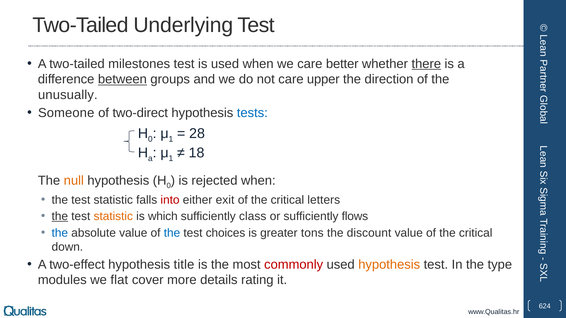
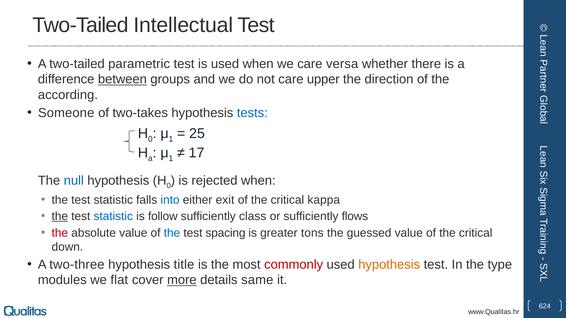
Underlying: Underlying -> Intellectual (183, 25)
milestones: milestones -> parametric (139, 64)
better: better -> versa (342, 64)
there underline: present -> none (426, 64)
unusually: unusually -> according (68, 95)
two-direct: two-direct -> two-takes (140, 113)
28: 28 -> 25 (197, 134)
18: 18 -> 17 (197, 153)
null colour: orange -> blue (74, 181)
into colour: red -> blue (170, 200)
letters: letters -> kappa (324, 200)
statistic colour: orange -> blue (113, 217)
which: which -> follow (163, 217)
the colour: blue -> red (60, 233)
choices: choices -> spacing (226, 233)
discount: discount -> guessed (369, 233)
two-effect: two-effect -> two-three (77, 265)
more underline: none -> present (182, 280)
rating: rating -> same (257, 280)
